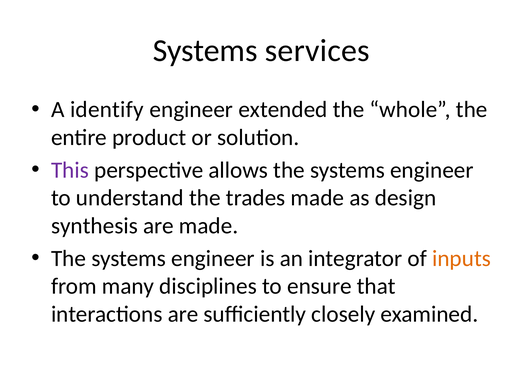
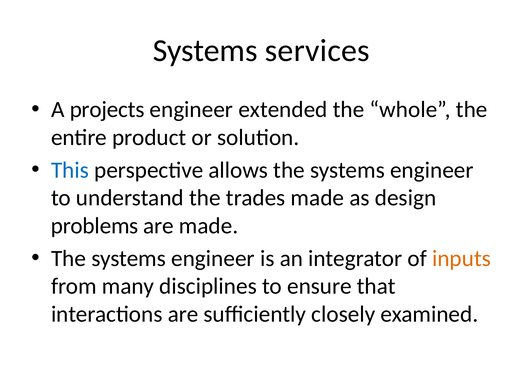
identify: identify -> projects (107, 110)
This colour: purple -> blue (70, 170)
synthesis: synthesis -> problems (95, 226)
